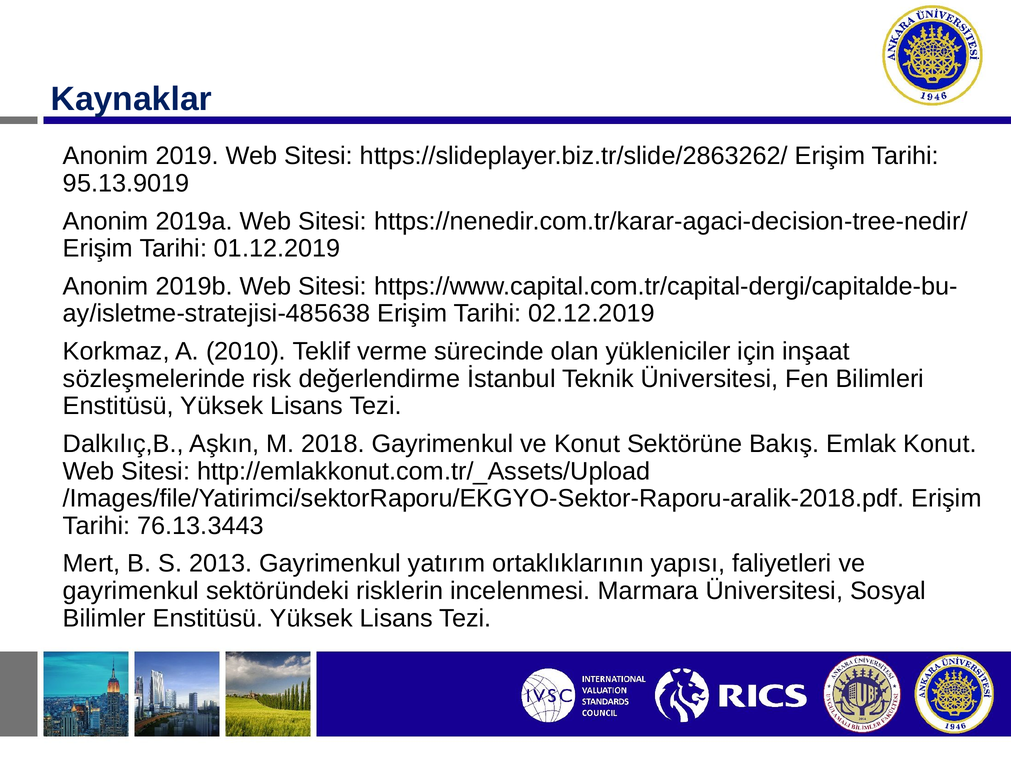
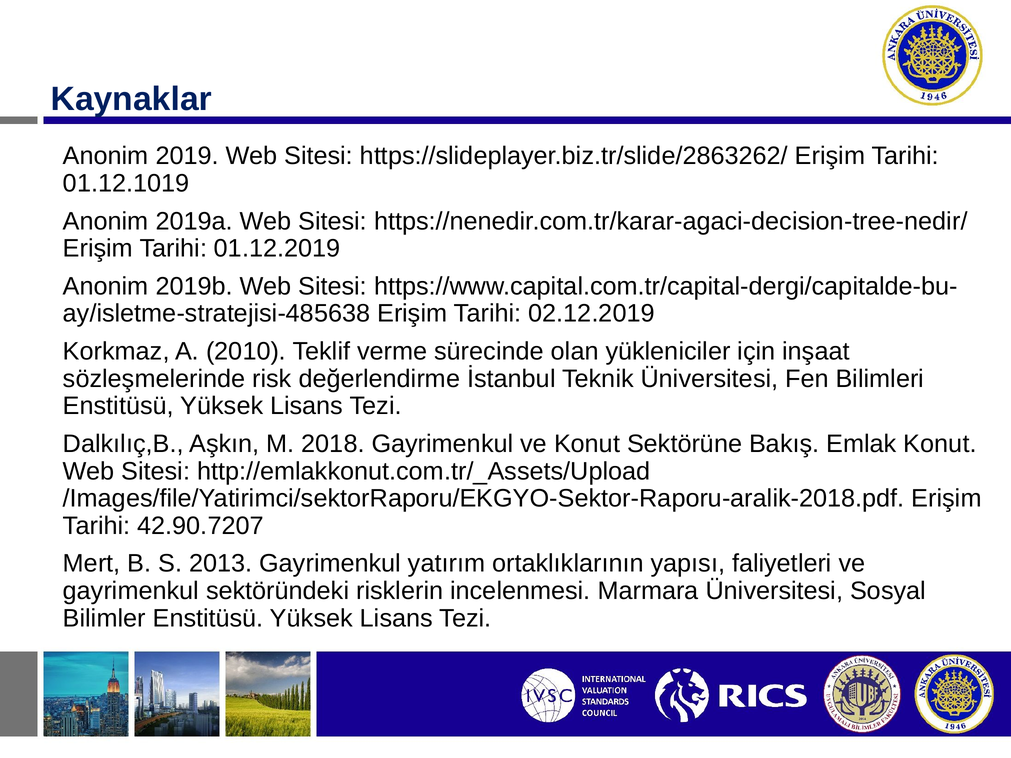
95.13.9019: 95.13.9019 -> 01.12.1019 (126, 183)
76.13.3443: 76.13.3443 -> 42.90.7207 (200, 526)
